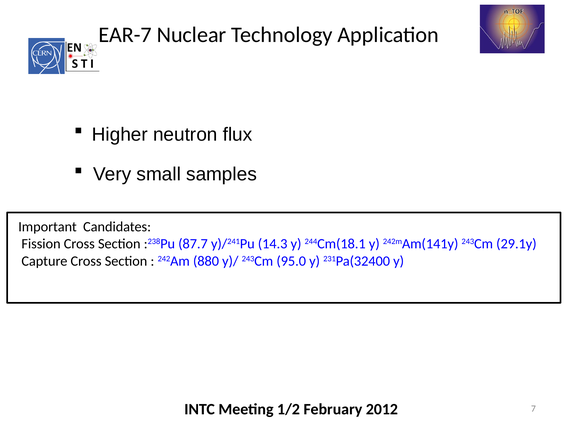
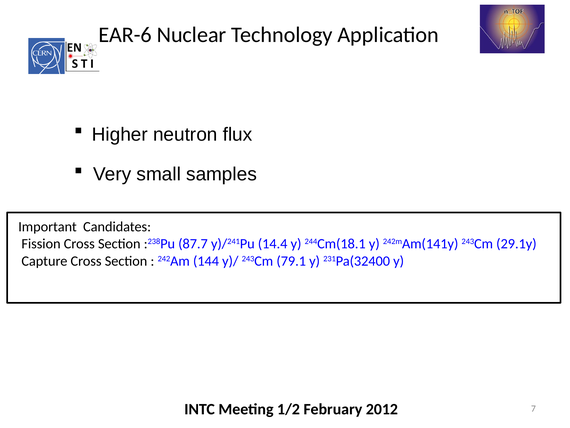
EAR-7: EAR-7 -> EAR-6 (125, 35)
14.3: 14.3 -> 14.4 (273, 244)
880: 880 -> 144 (206, 261)
95.0: 95.0 -> 79.1 (291, 261)
